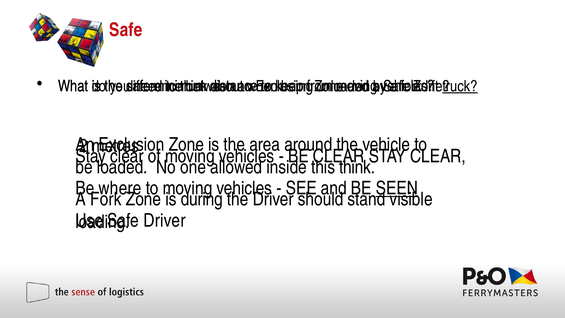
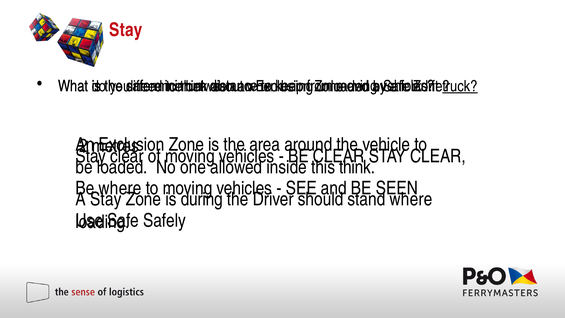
Safe: Safe -> Stay (126, 30)
SEEN underline: present -> none (397, 188)
Fork: Fork -> Stay (106, 199)
visible: visible -> where (411, 199)
Driver: Driver -> Safely (165, 220)
